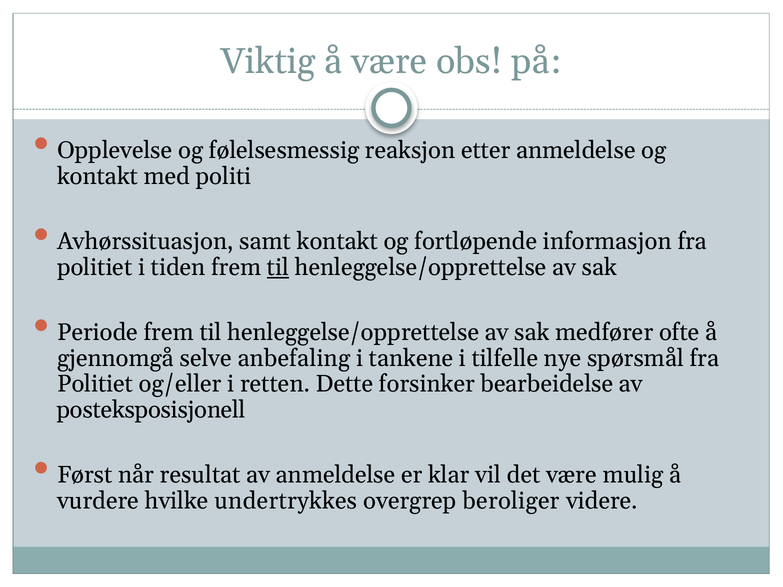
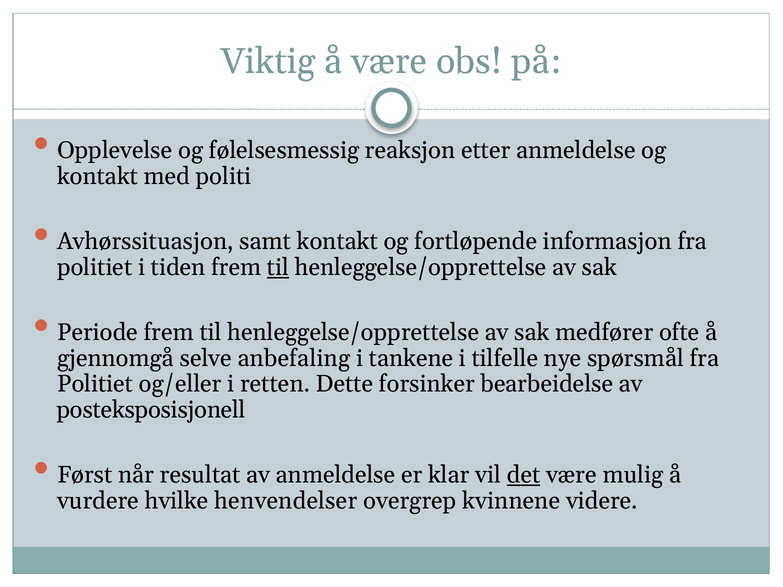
det underline: none -> present (524, 475)
undertrykkes: undertrykkes -> henvendelser (286, 501)
beroliger: beroliger -> kvinnene (511, 501)
